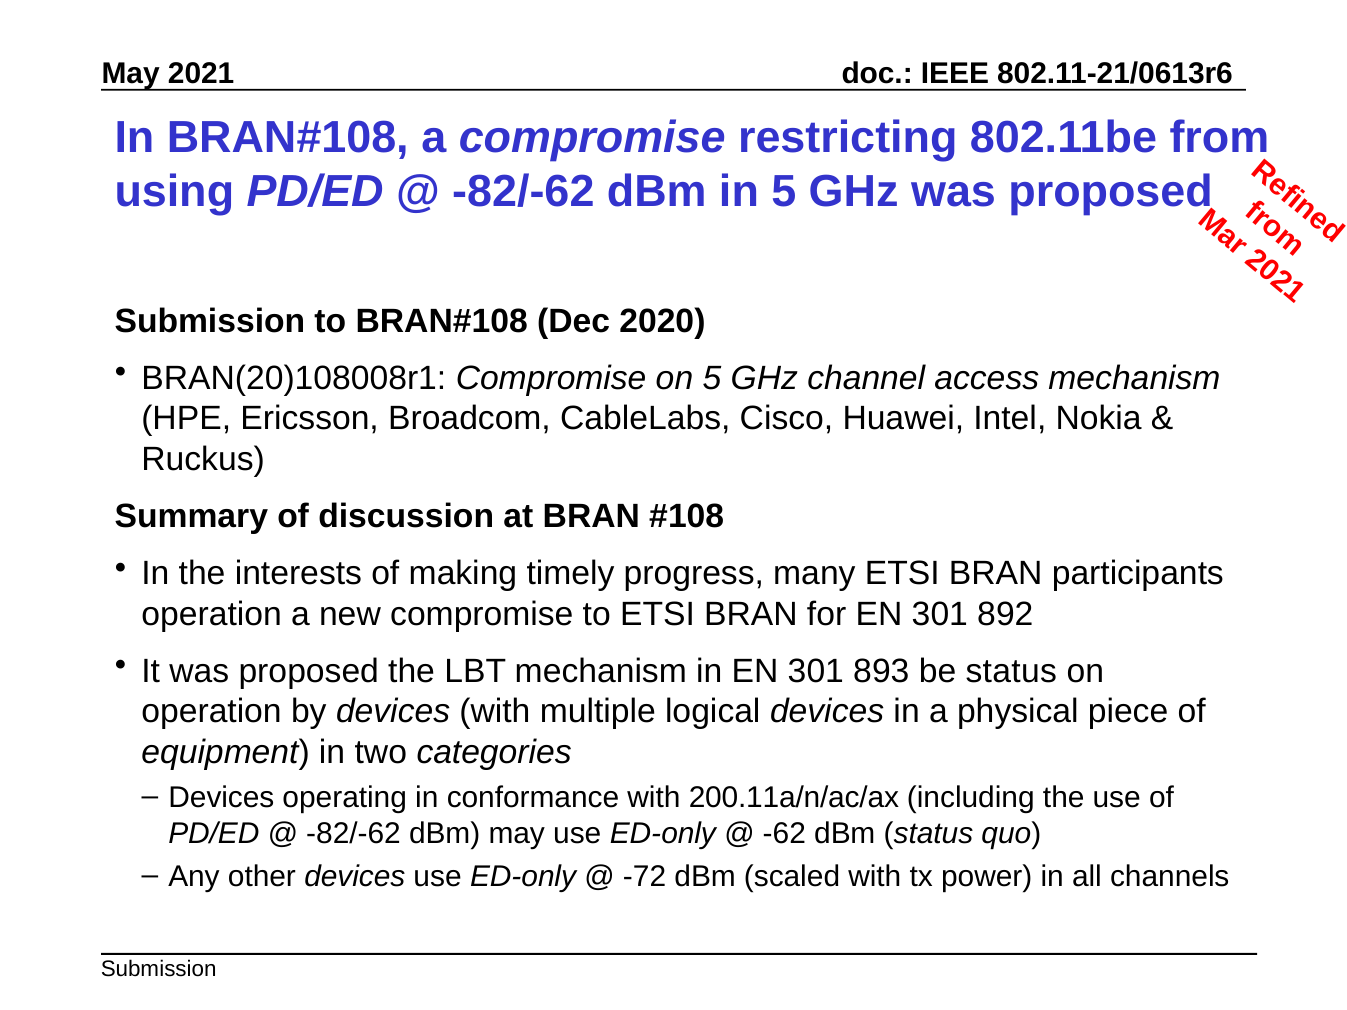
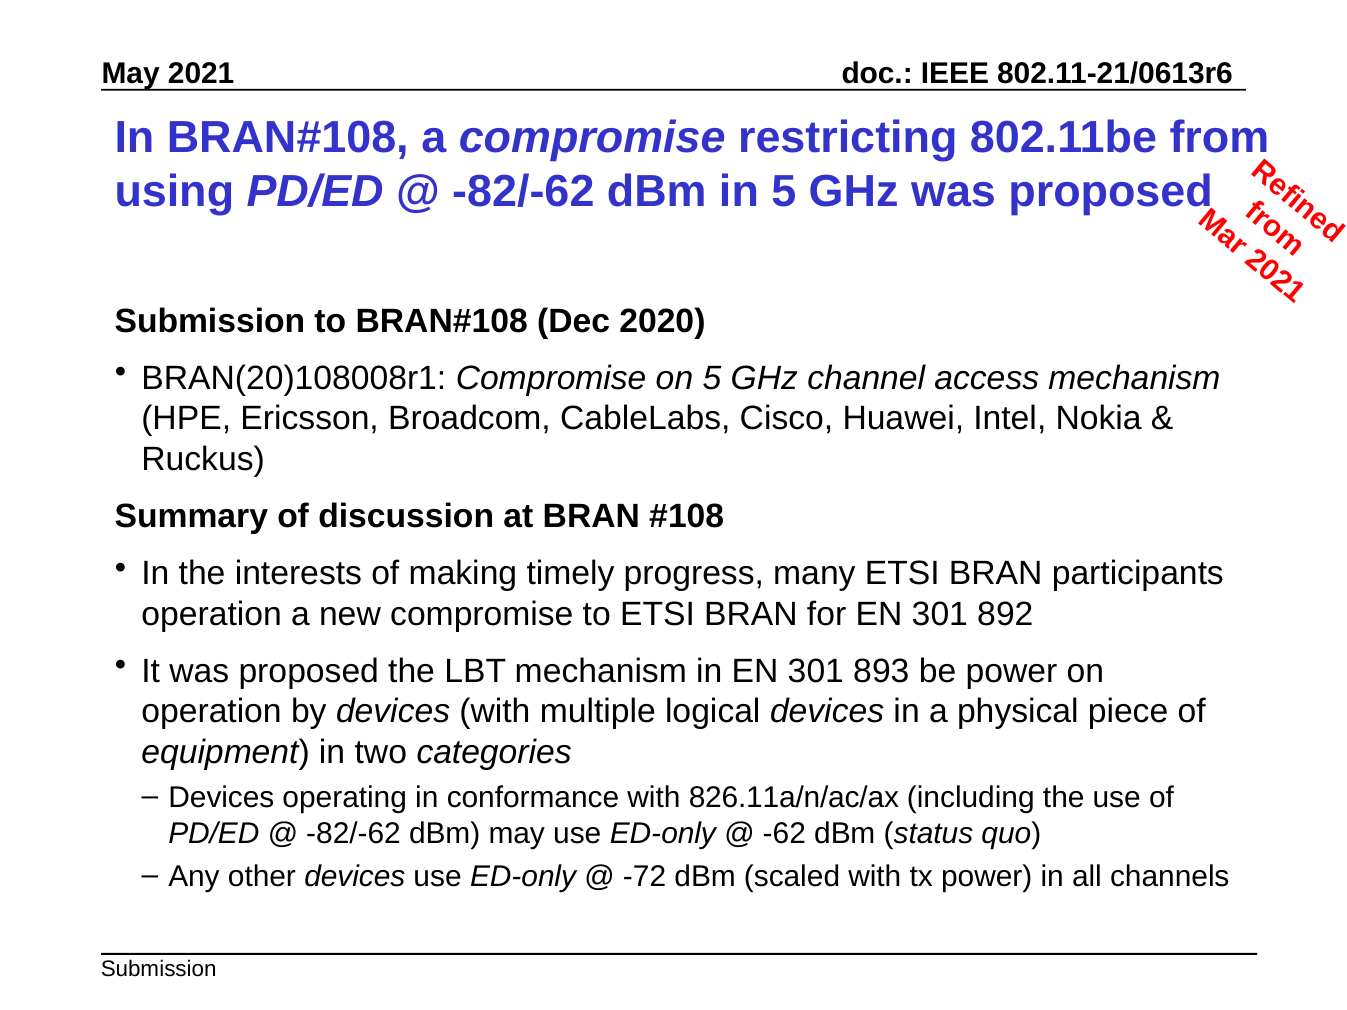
be status: status -> power (1011, 672)
200.11a/n/ac/ax: 200.11a/n/ac/ax -> 826.11a/n/ac/ax (794, 798)
